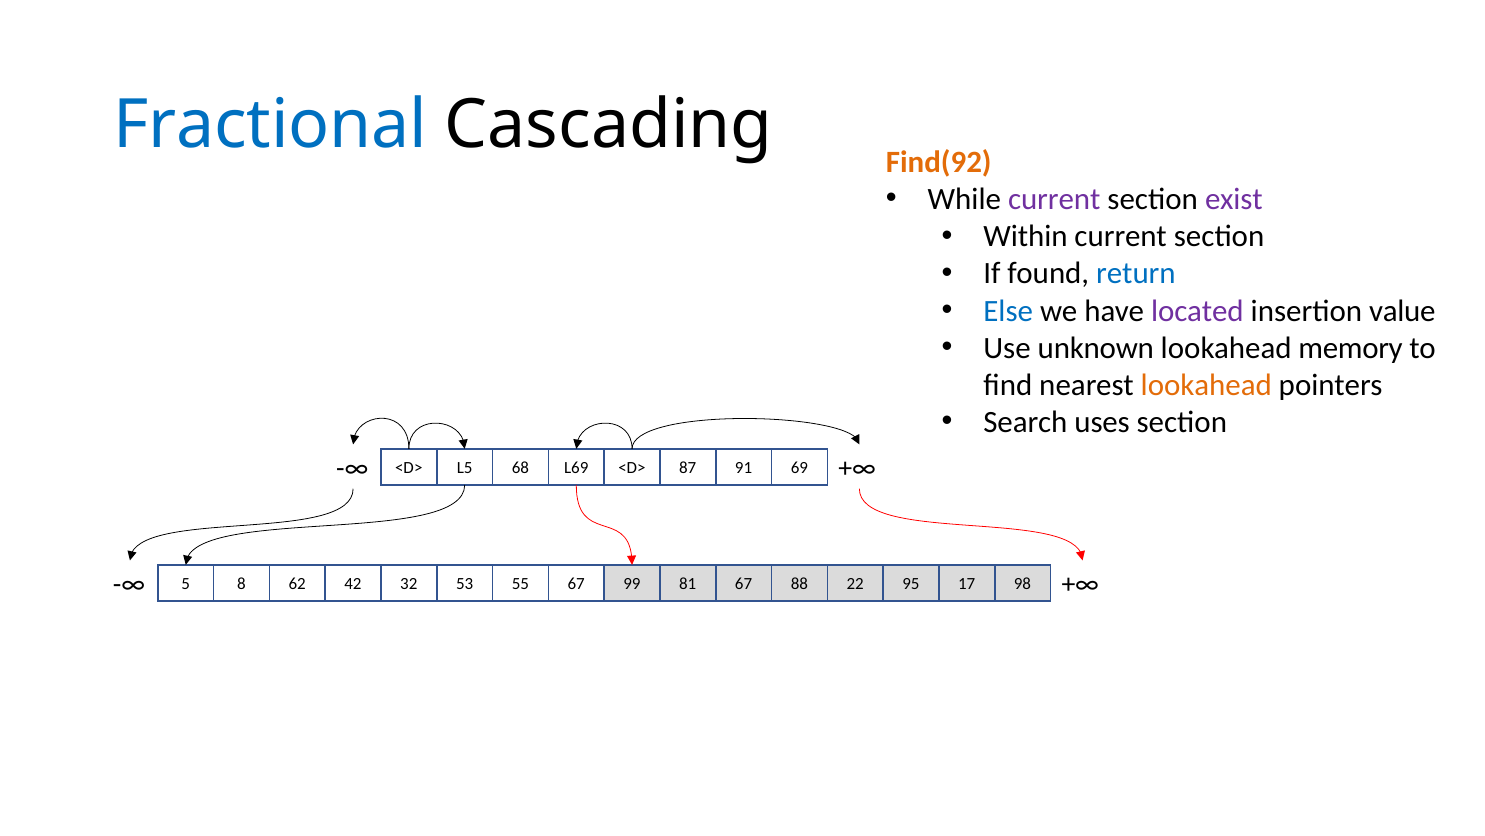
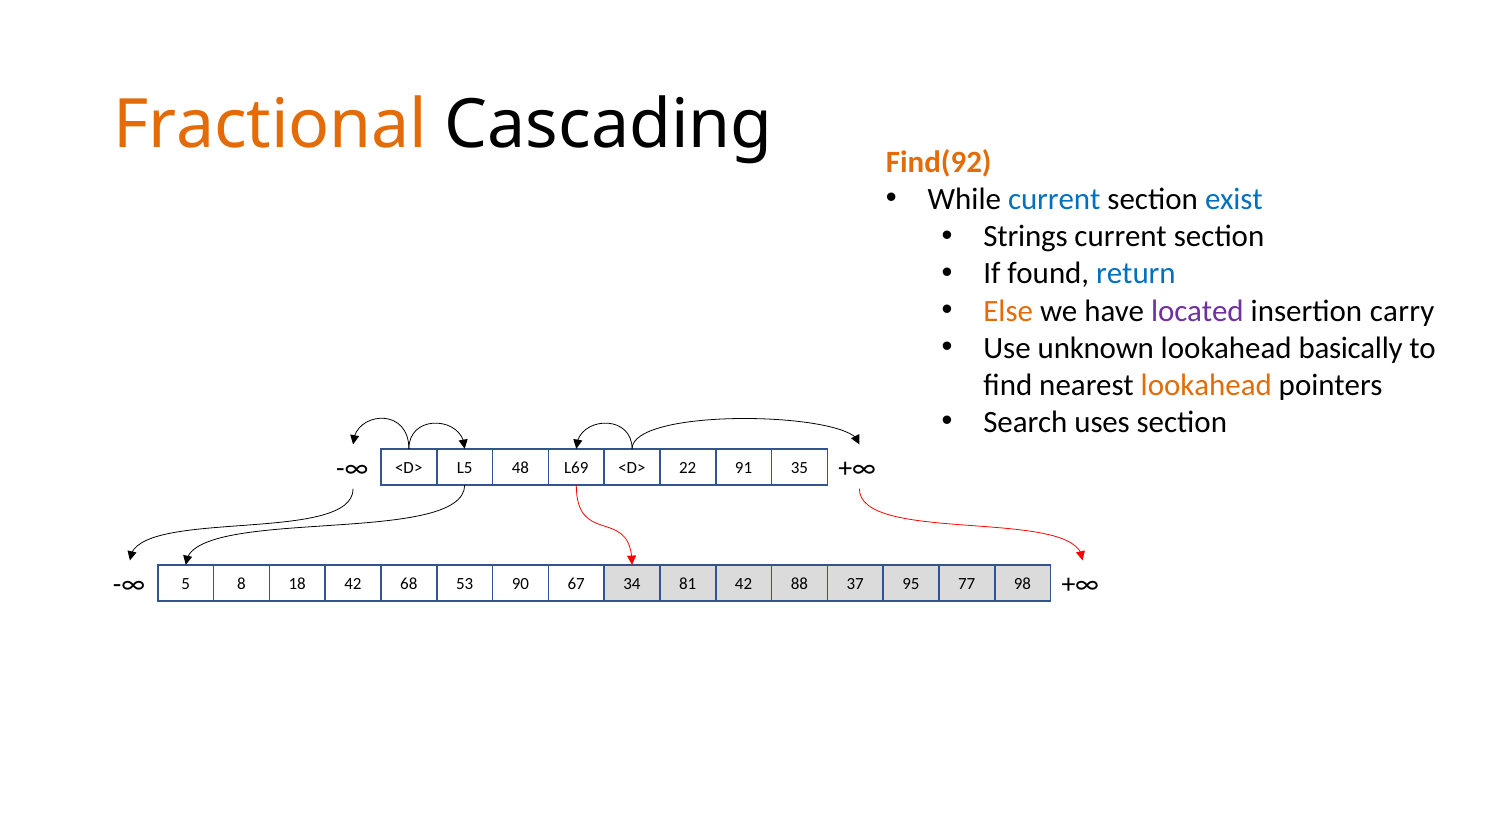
Fractional colour: blue -> orange (270, 125)
current colour: purple -> blue (1054, 199)
exist colour: purple -> blue (1234, 199)
Within: Within -> Strings (1026, 236)
Else colour: blue -> orange (1008, 311)
value: value -> carry (1402, 311)
memory: memory -> basically (1351, 348)
68: 68 -> 48 (520, 468)
87: 87 -> 22 (688, 468)
69: 69 -> 35 (799, 468)
62: 62 -> 18 (297, 584)
32: 32 -> 68 (409, 584)
55: 55 -> 90 (520, 584)
99: 99 -> 34 (632, 584)
81 67: 67 -> 42 (744, 584)
22: 22 -> 37 (855, 584)
17: 17 -> 77 (967, 584)
